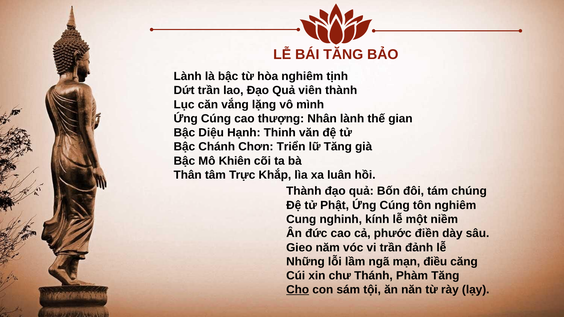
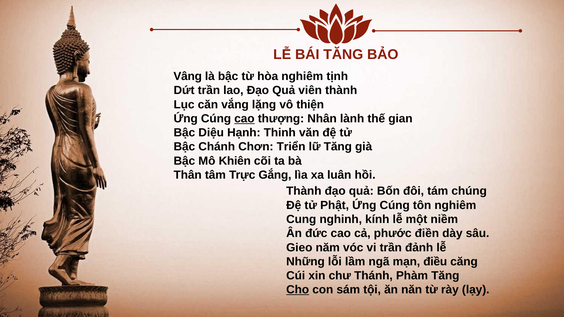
Lành: Lành -> Vâng (188, 76)
mình: mình -> thiện (310, 105)
cao underline: none -> present (244, 119)
Khắp: Khắp -> Gắng (275, 175)
